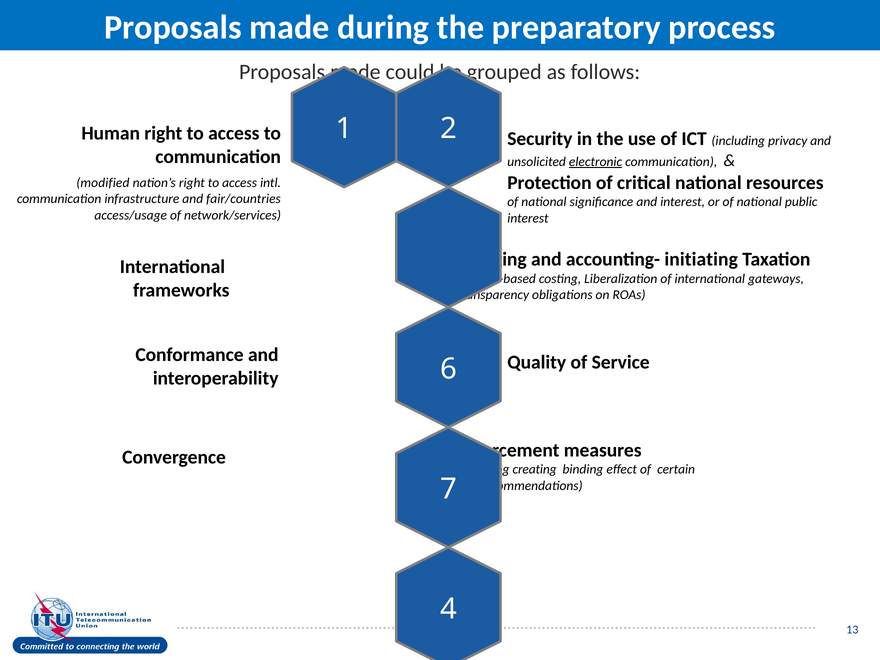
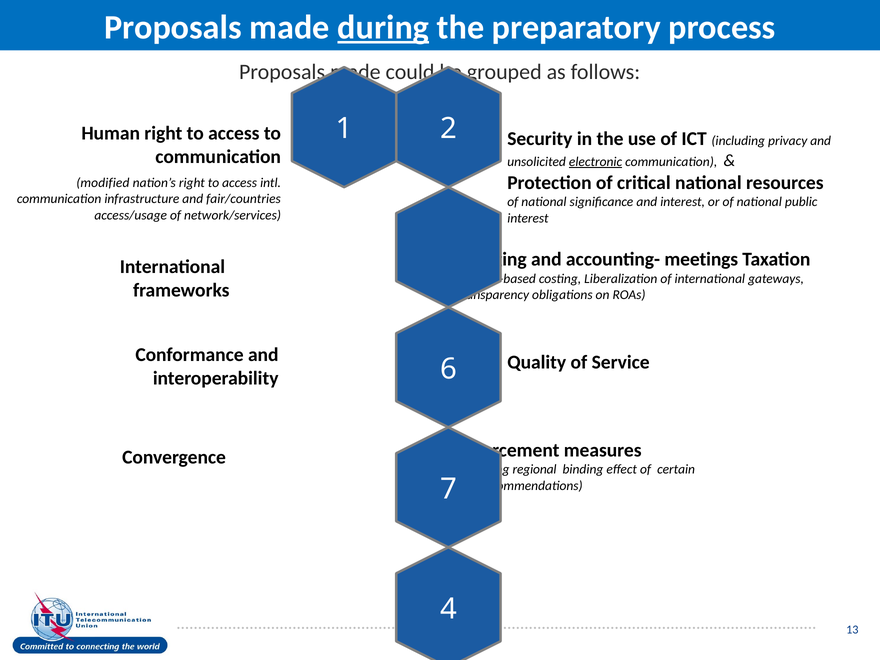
during underline: none -> present (383, 28)
initiating: initiating -> meetings (701, 259)
creating: creating -> regional (535, 469)
